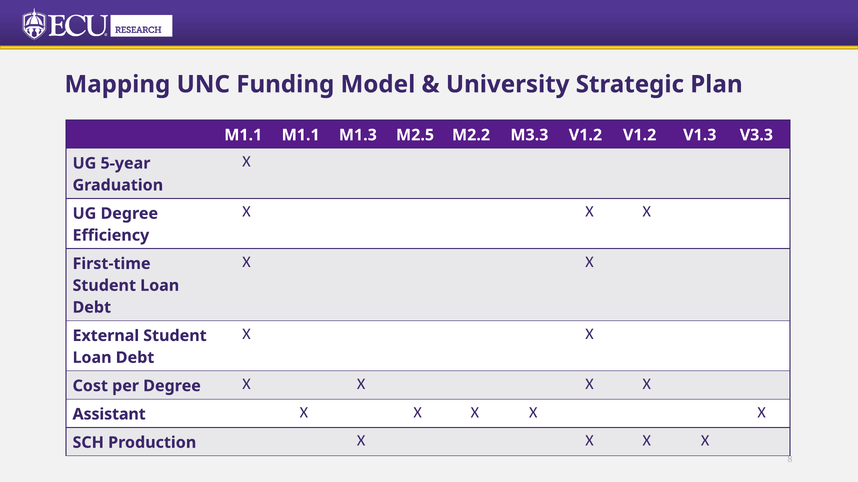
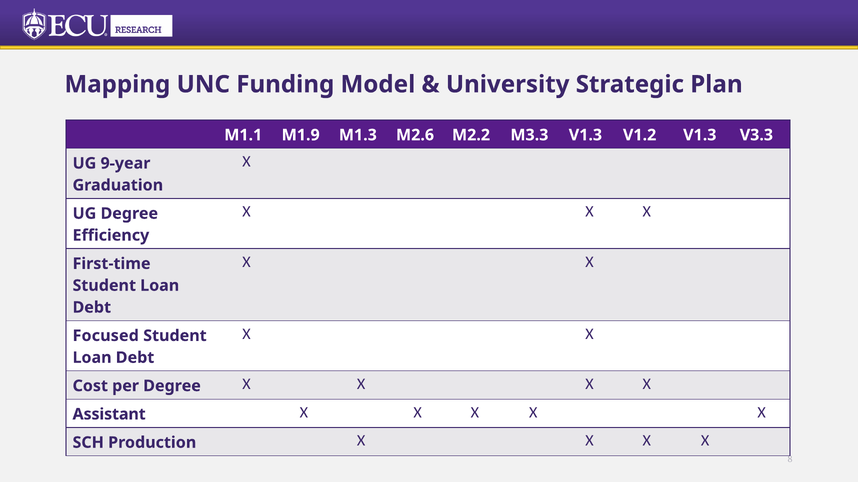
M1.1 M1.1: M1.1 -> M1.9 (301, 135)
M2.5: M2.5 -> M2.6 (415, 135)
M3.3 V1.2: V1.2 -> V1.3 (585, 135)
5-year: 5-year -> 9-year (125, 164)
External: External -> Focused (106, 336)
